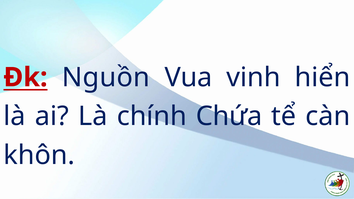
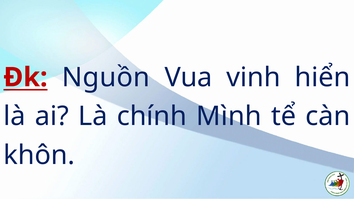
Chứa: Chứa -> Mình (229, 116)
